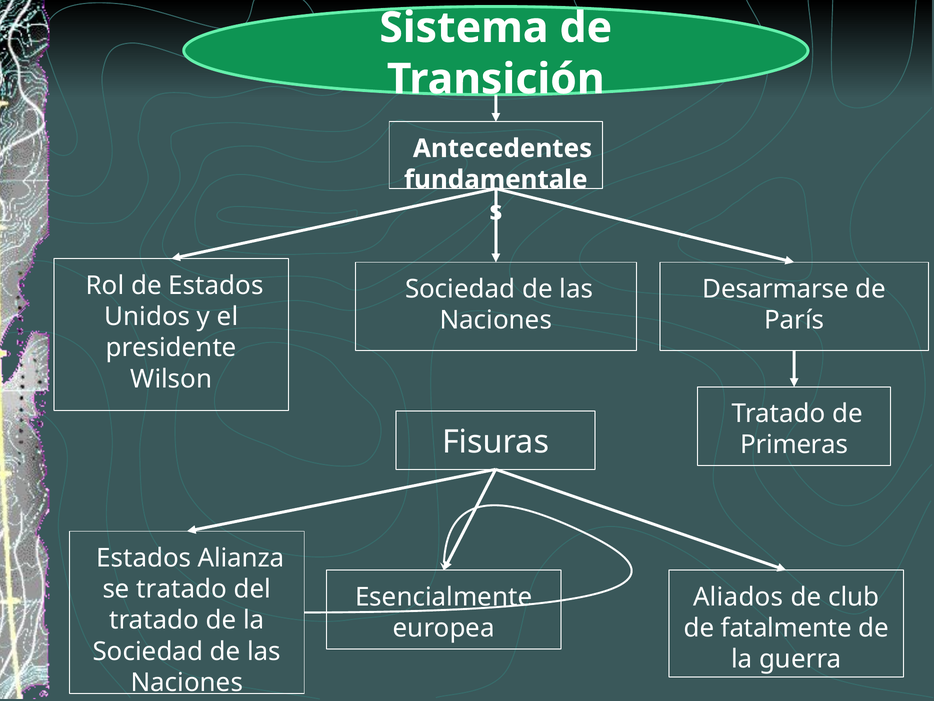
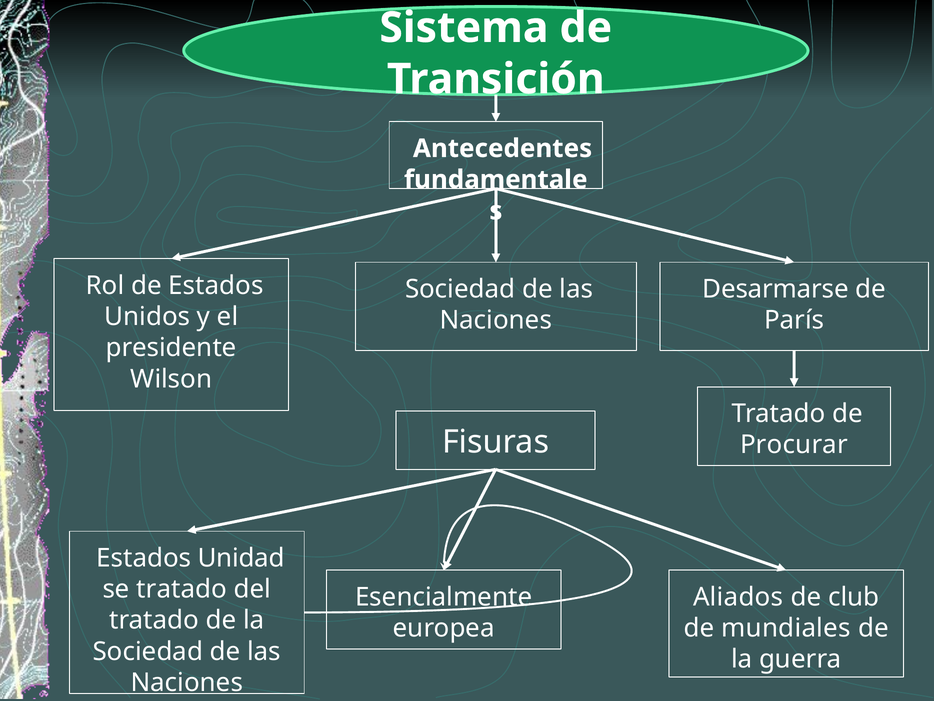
Primeras: Primeras -> Procurar (794, 444)
Alianza: Alianza -> Unidad (241, 558)
fatalmente: fatalmente -> mundiales (786, 628)
